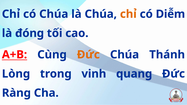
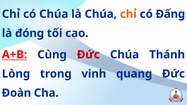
Diễm: Diễm -> Đấng (170, 14)
Đức colour: orange -> red (88, 55)
Ràng: Ràng -> Đoàn (16, 93)
